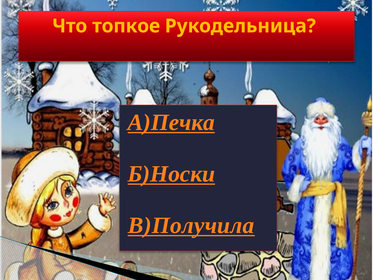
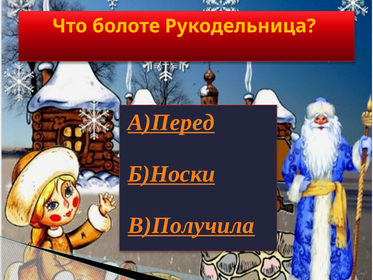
топкое: топкое -> болоте (126, 26)
А)Печка: А)Печка -> А)Перед (171, 122)
